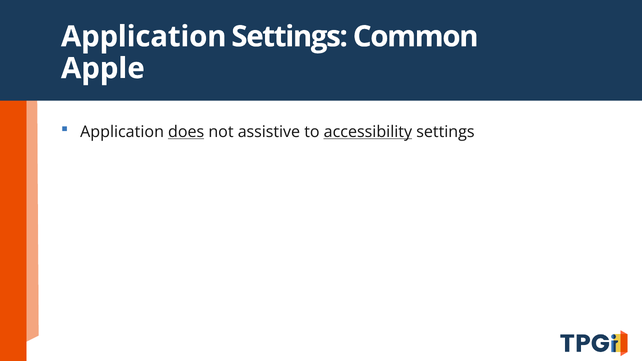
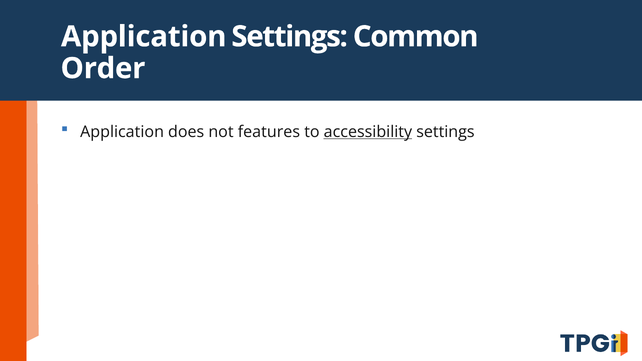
Apple: Apple -> Order (103, 68)
does underline: present -> none (186, 132)
assistive: assistive -> features (269, 132)
